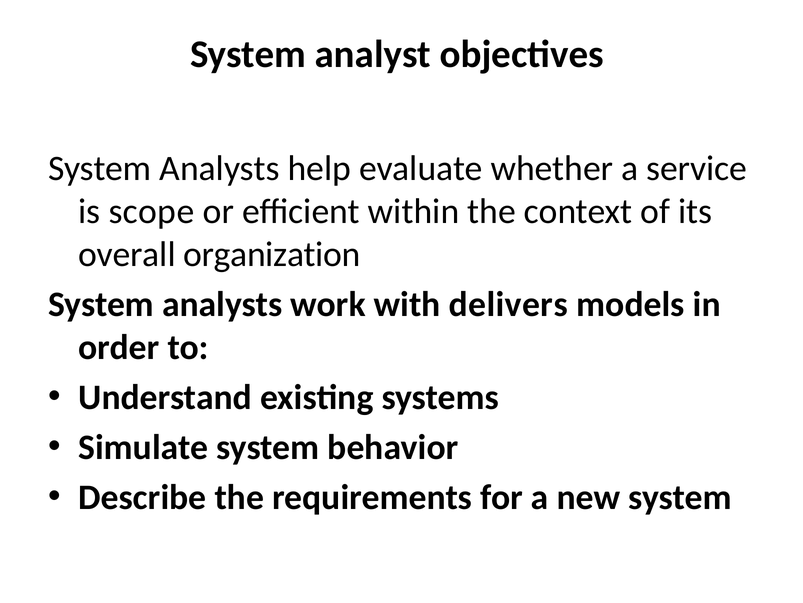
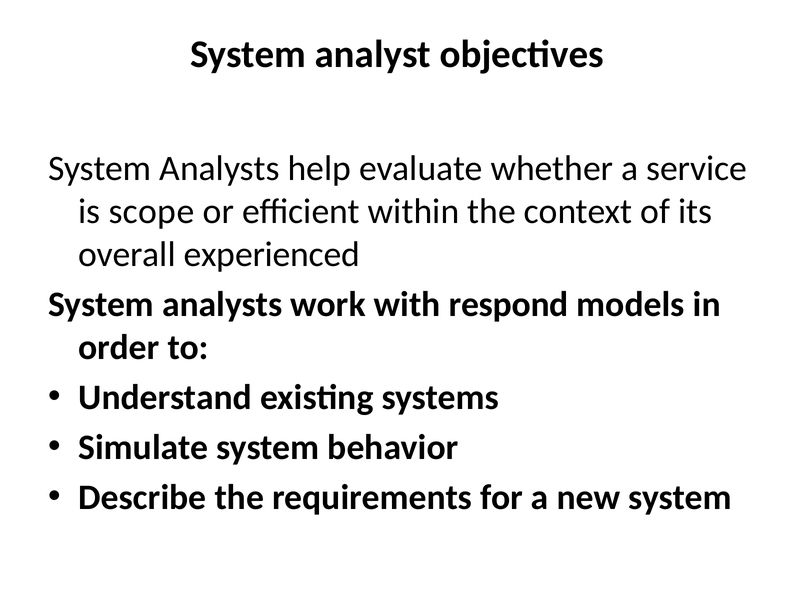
organization: organization -> experienced (272, 254)
delivers: delivers -> respond (509, 304)
